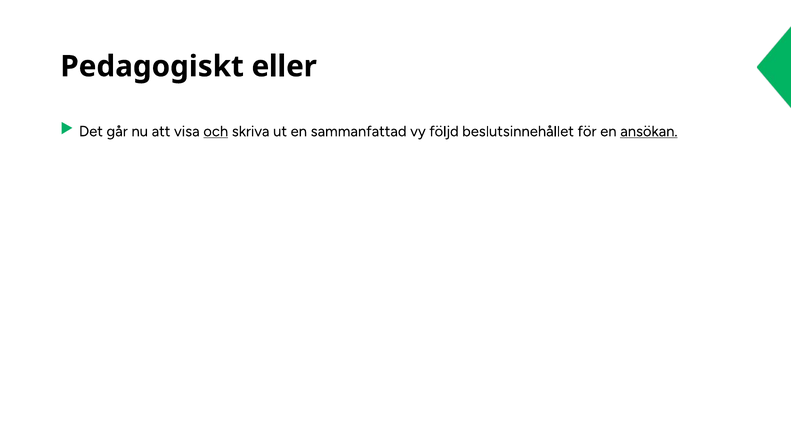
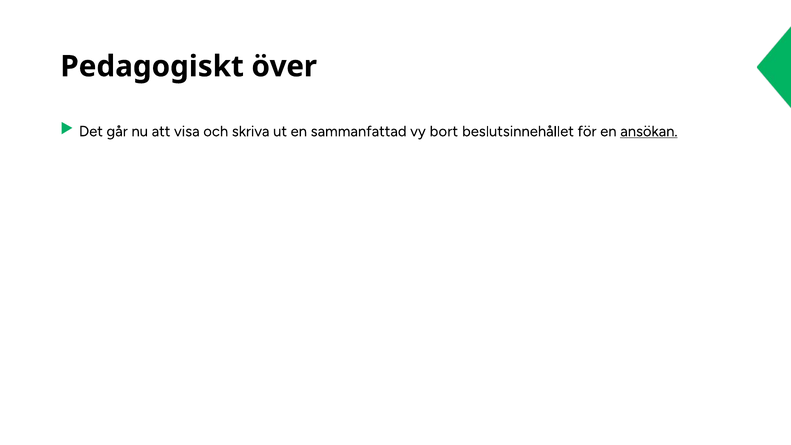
eller: eller -> över (284, 66)
och underline: present -> none (216, 131)
följd: följd -> bort (444, 131)
